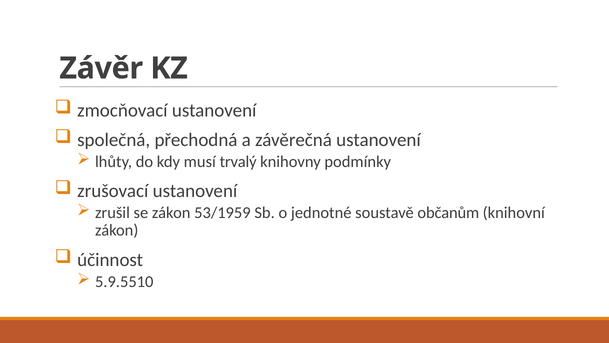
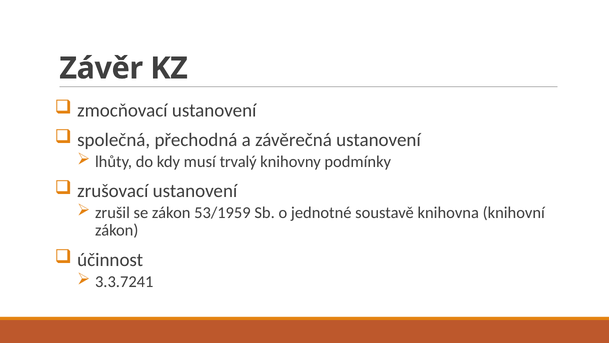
občanům: občanům -> knihovna (448, 212)
5.9.5510: 5.9.5510 -> 3.3.7241 (124, 281)
